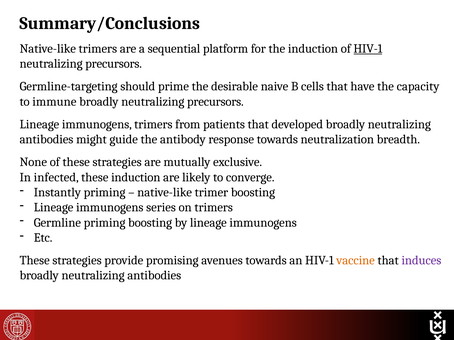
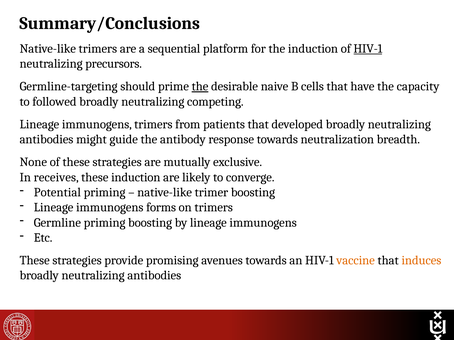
the underline: none -> present (200, 87)
immune: immune -> followed (54, 102)
broadly neutralizing precursors: precursors -> competing (215, 102)
infected: infected -> receives (56, 177)
Instantly: Instantly -> Potential (57, 193)
series: series -> forms (161, 208)
induces colour: purple -> orange (421, 261)
